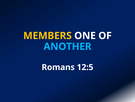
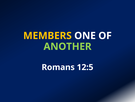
ANOTHER colour: light blue -> light green (68, 46)
